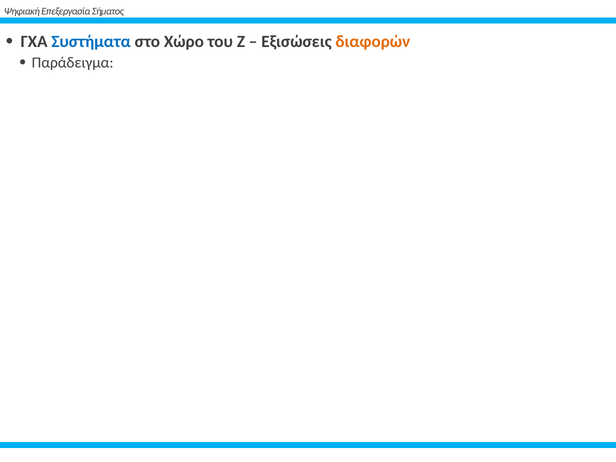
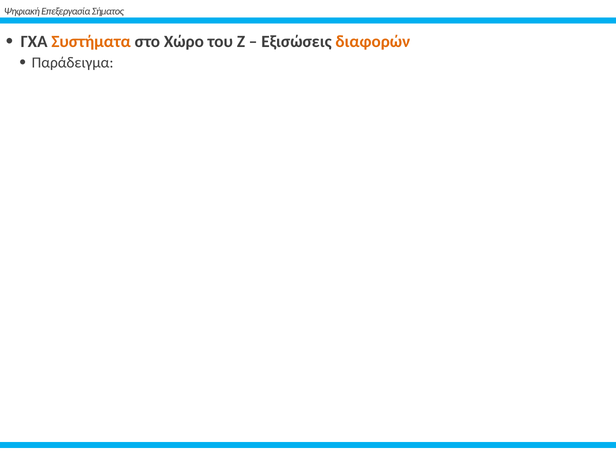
Συστήματα colour: blue -> orange (91, 42)
